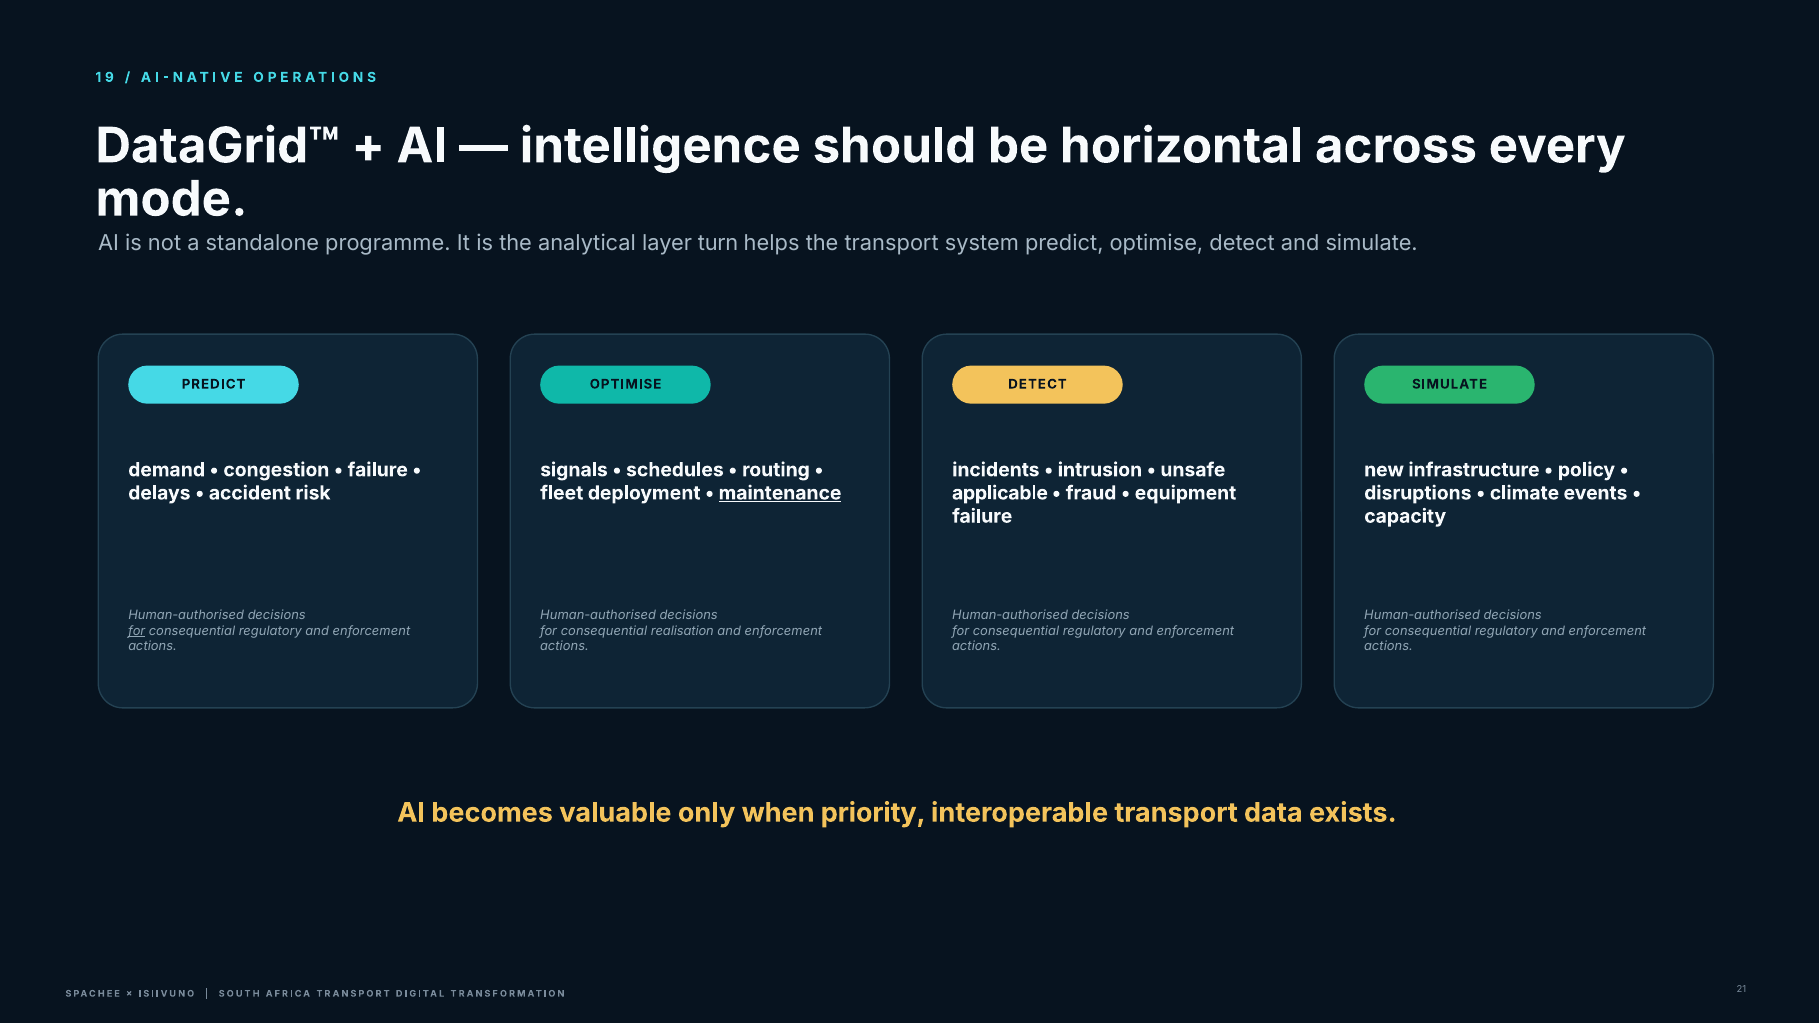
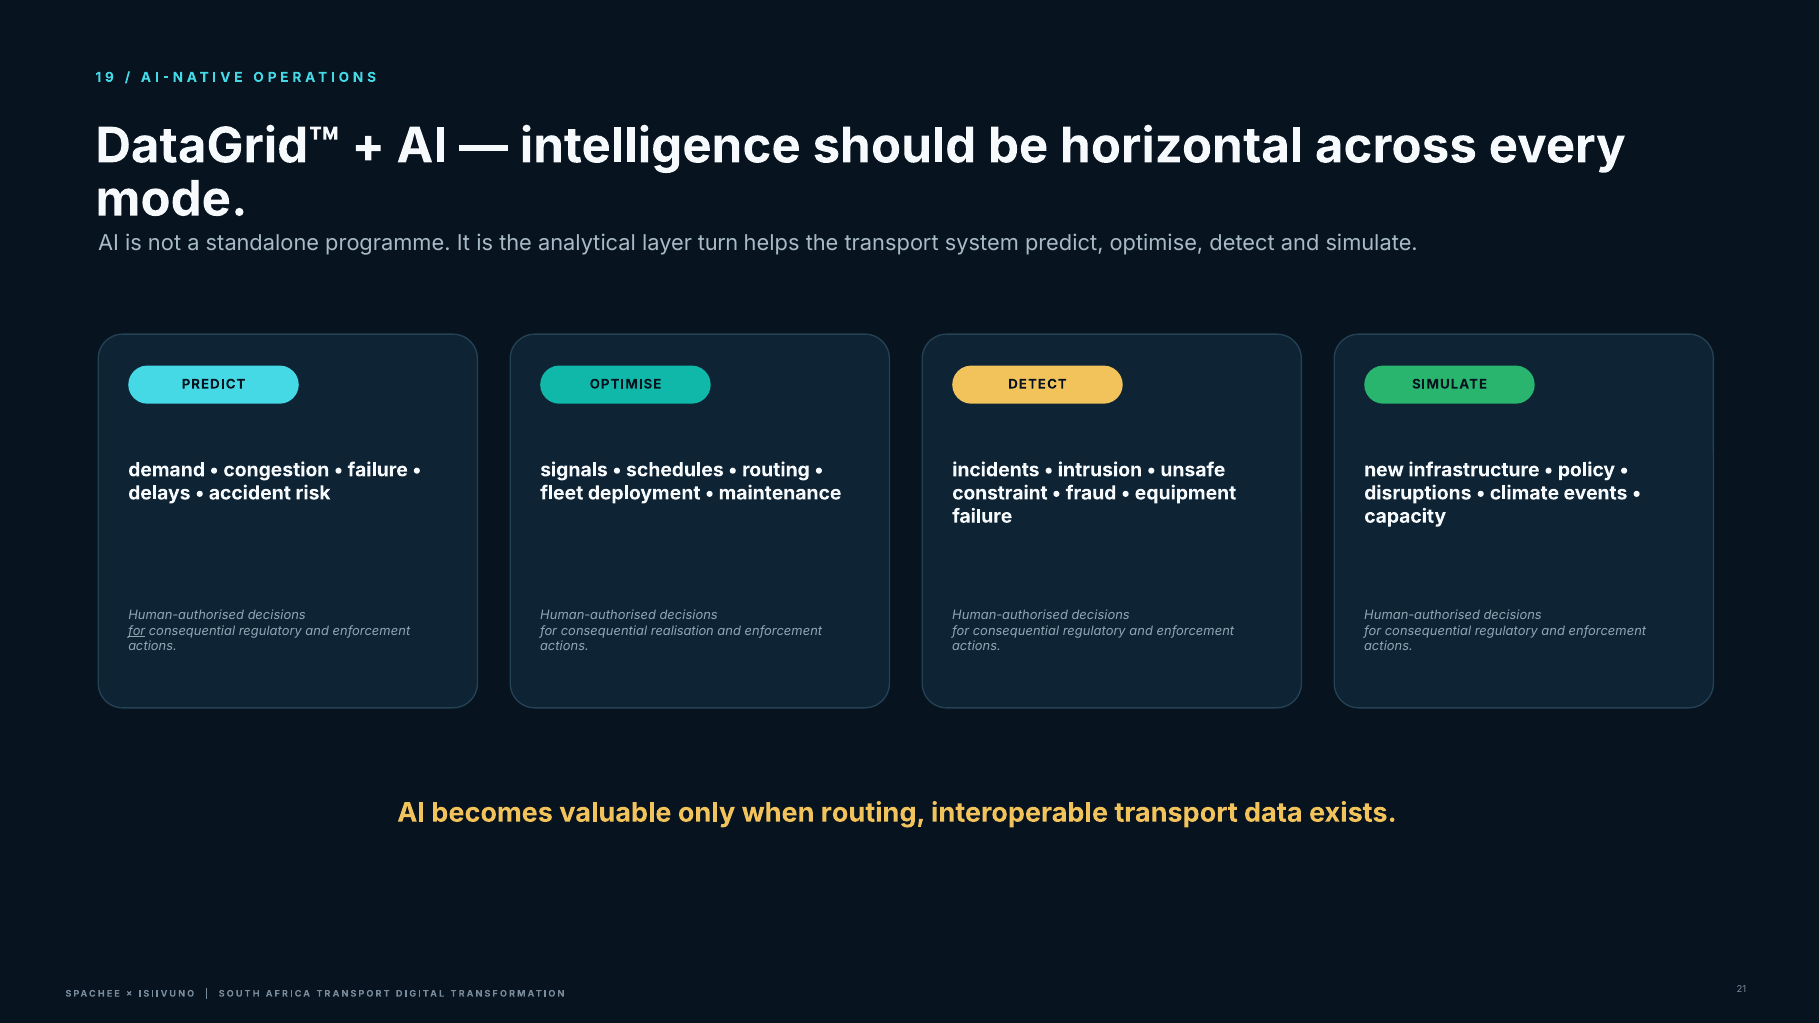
maintenance underline: present -> none (780, 493)
applicable: applicable -> constraint (1000, 493)
when priority: priority -> routing (873, 813)
